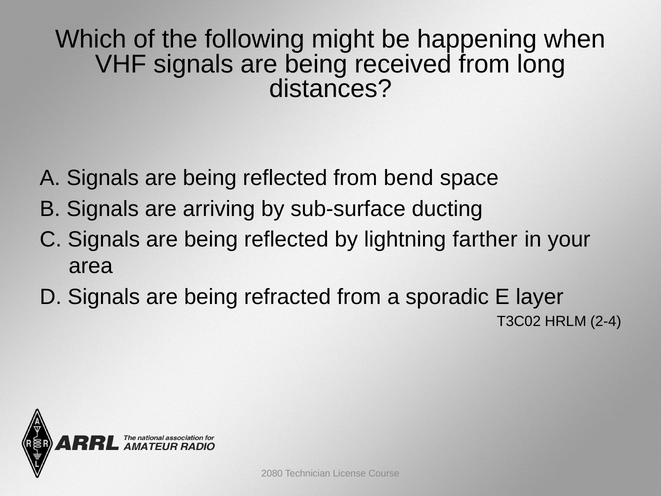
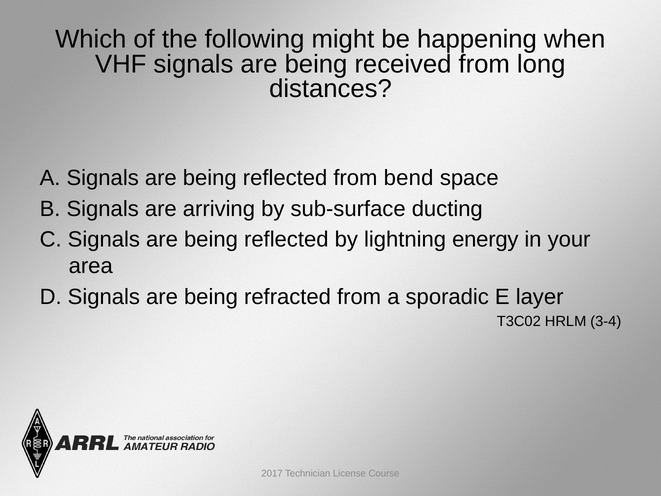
farther: farther -> energy (485, 239)
2-4: 2-4 -> 3-4 (606, 321)
2080: 2080 -> 2017 (272, 473)
